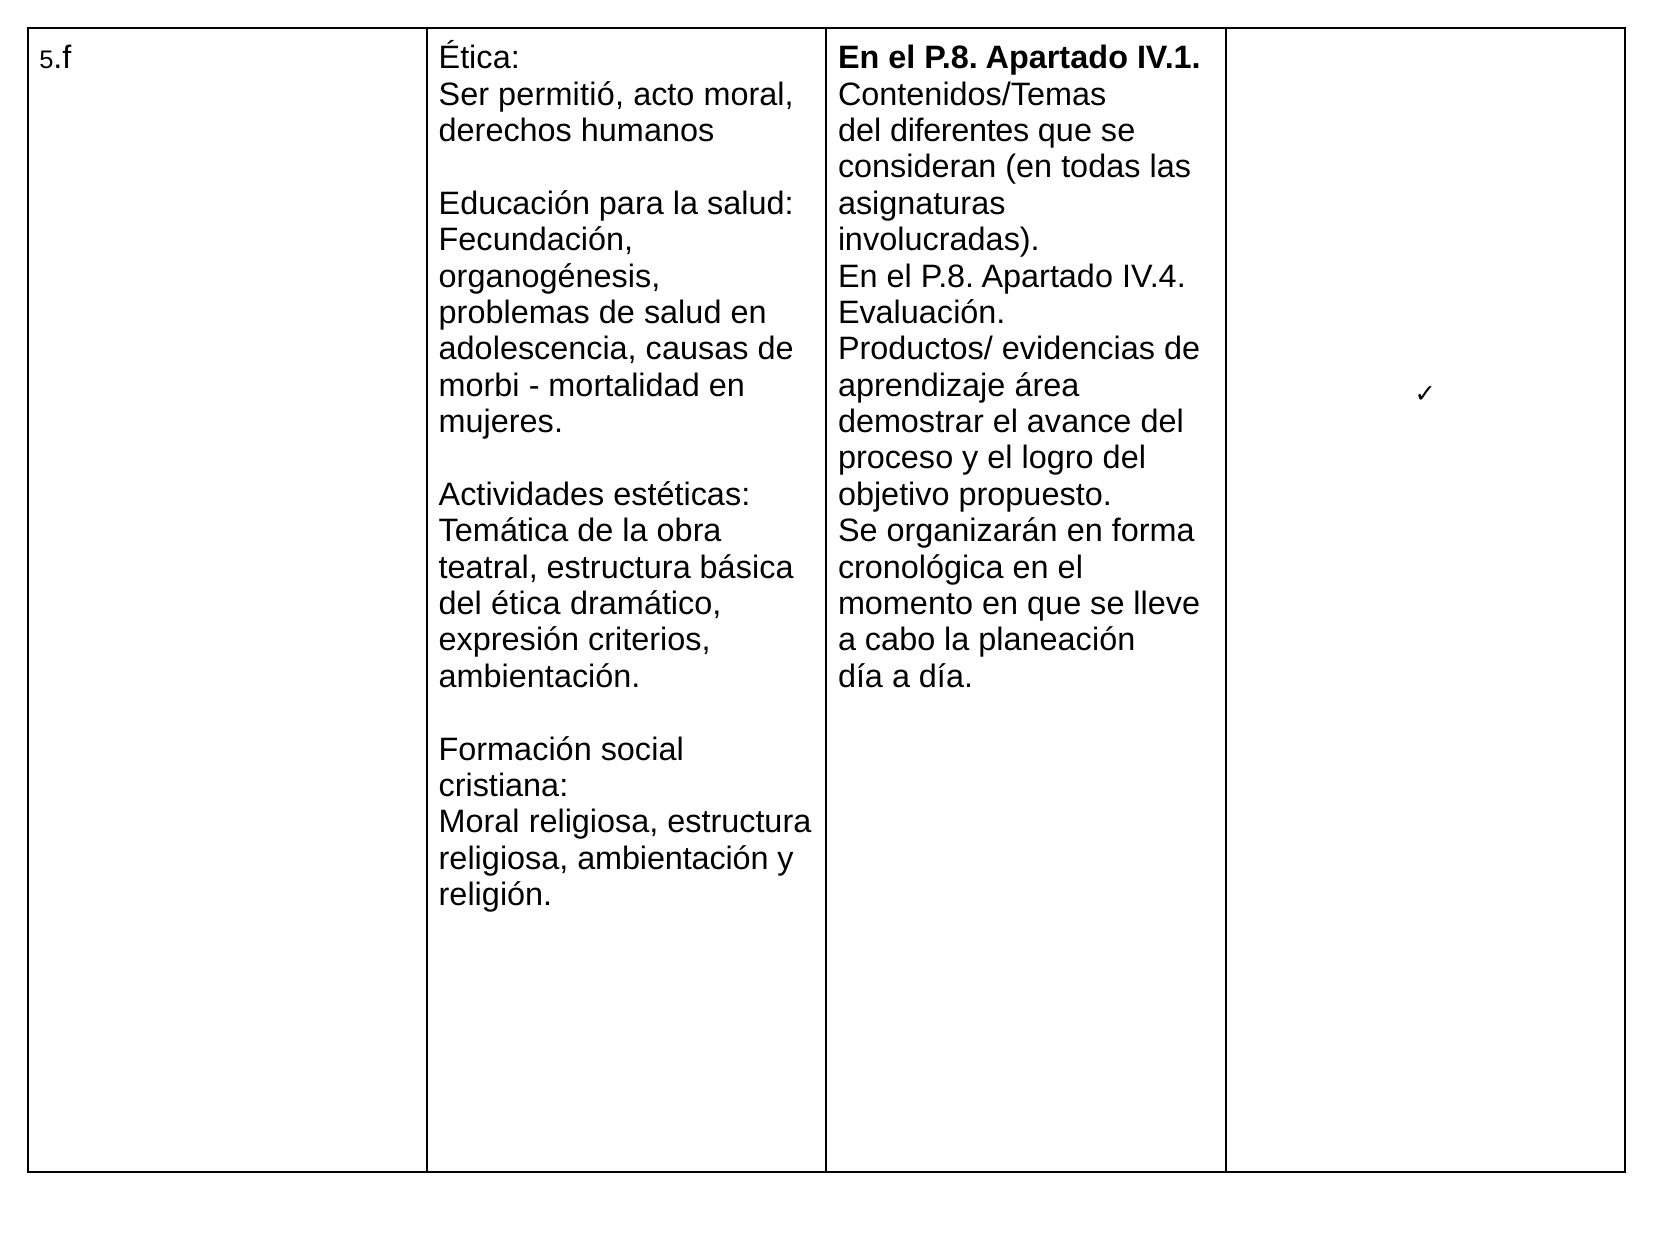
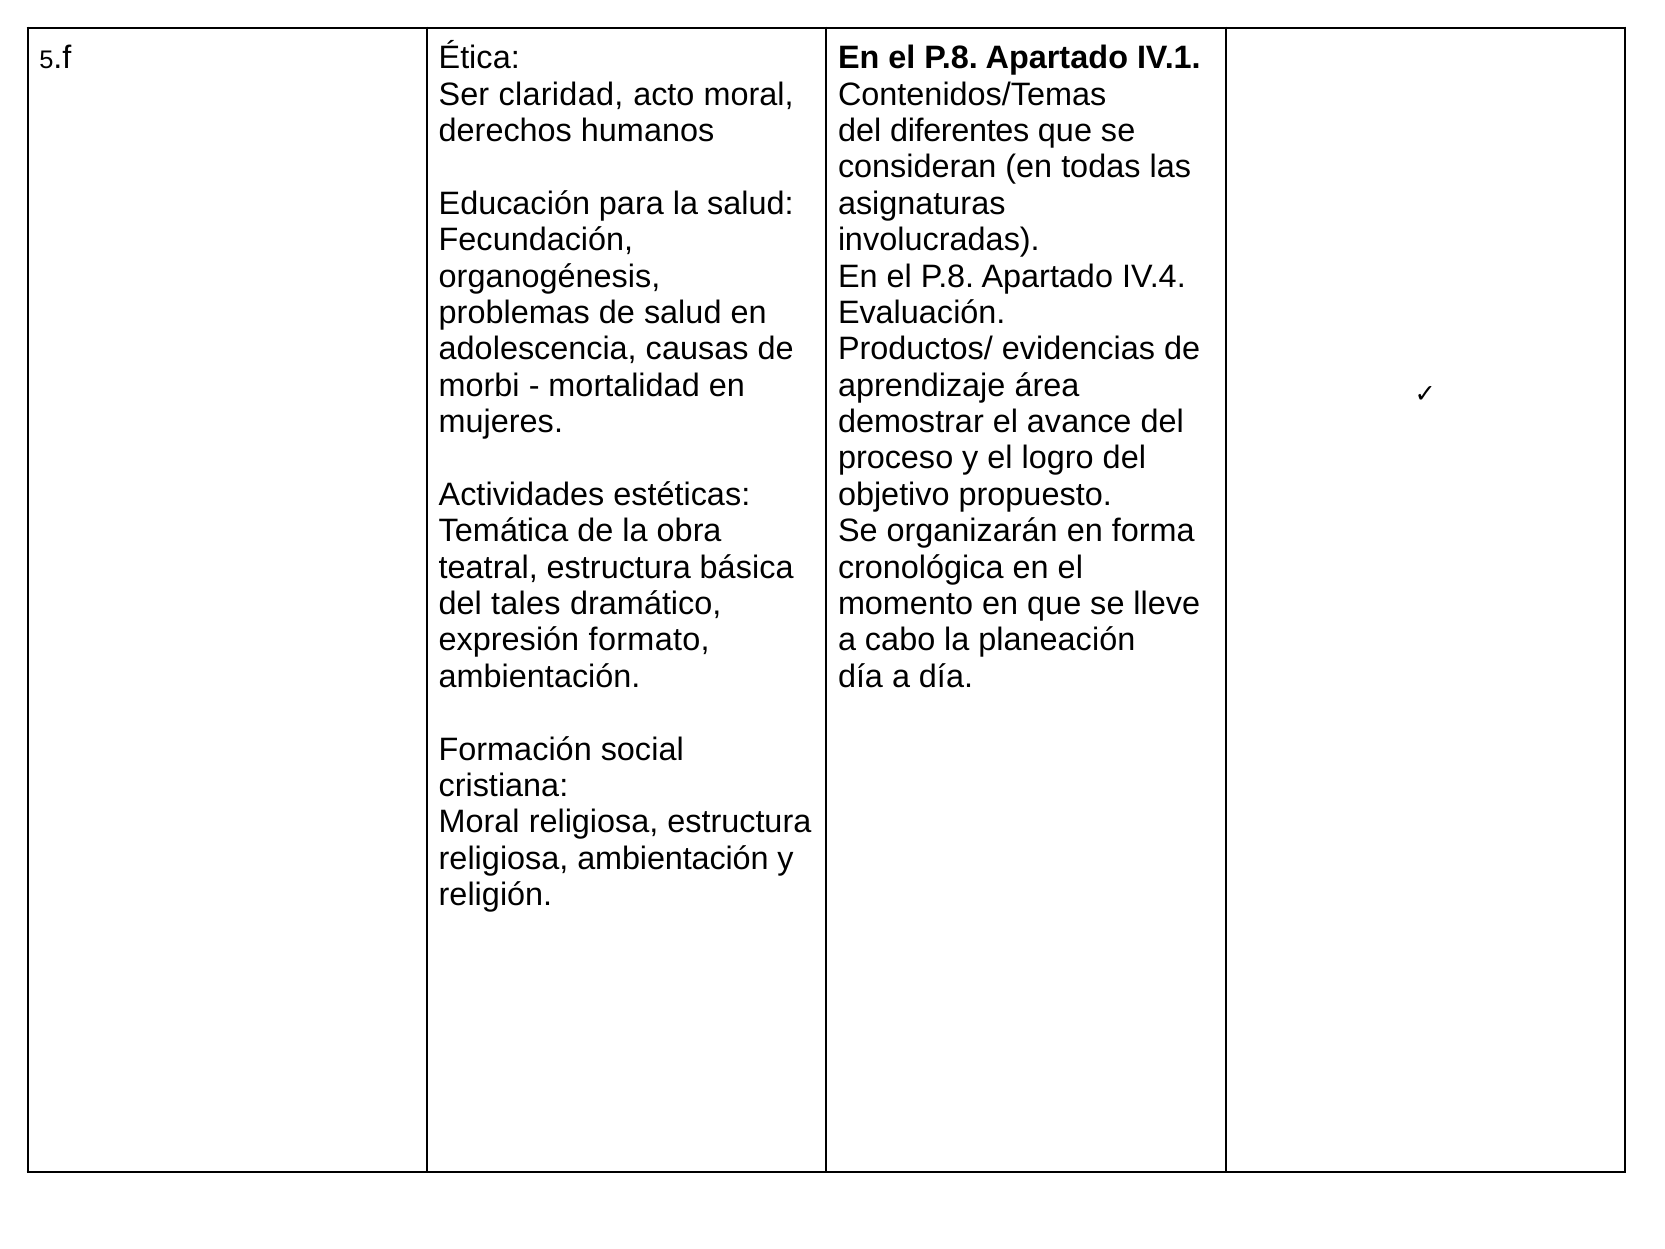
permitió: permitió -> claridad (561, 94)
del ética: ética -> tales (526, 604)
criterios: criterios -> formato (649, 640)
